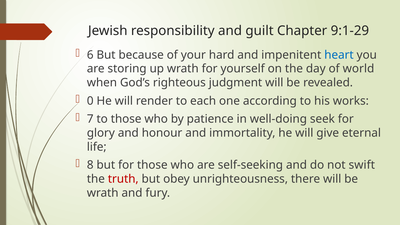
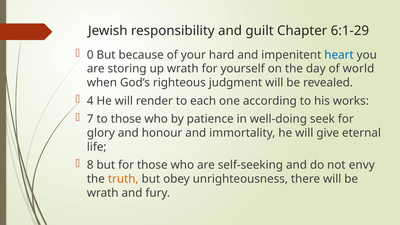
9:1-29: 9:1-29 -> 6:1-29 (350, 31)
6: 6 -> 0 (90, 55)
0: 0 -> 4 (90, 101)
swift: swift -> envy (362, 165)
truth colour: red -> orange (123, 179)
